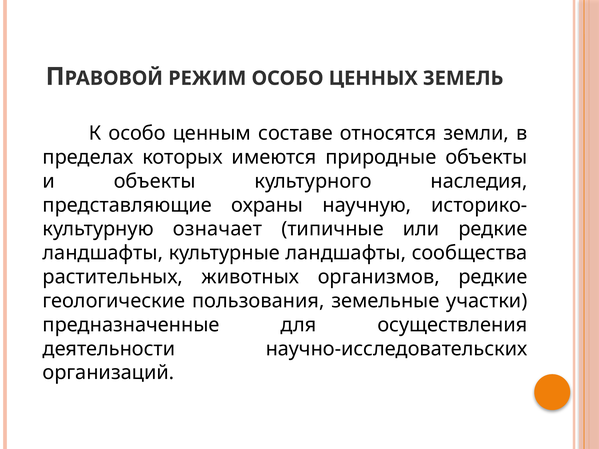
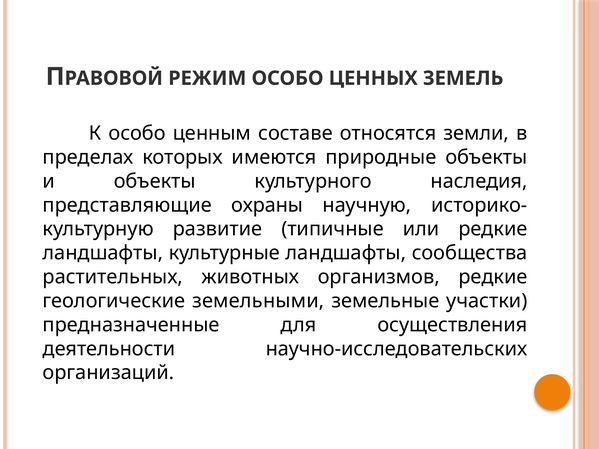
означает: означает -> развитие (218, 229)
пользования: пользования -> земельными (258, 301)
